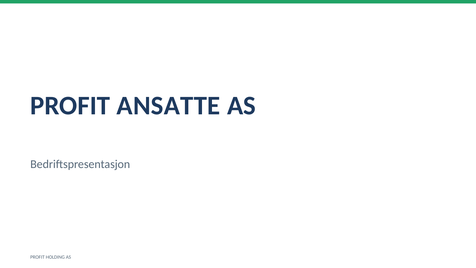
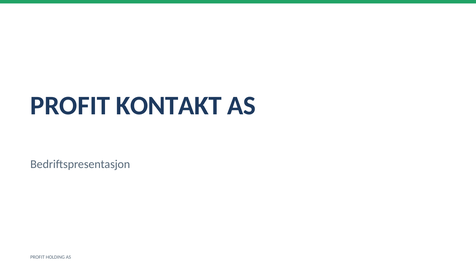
ANSATTE: ANSATTE -> KONTAKT (169, 106)
